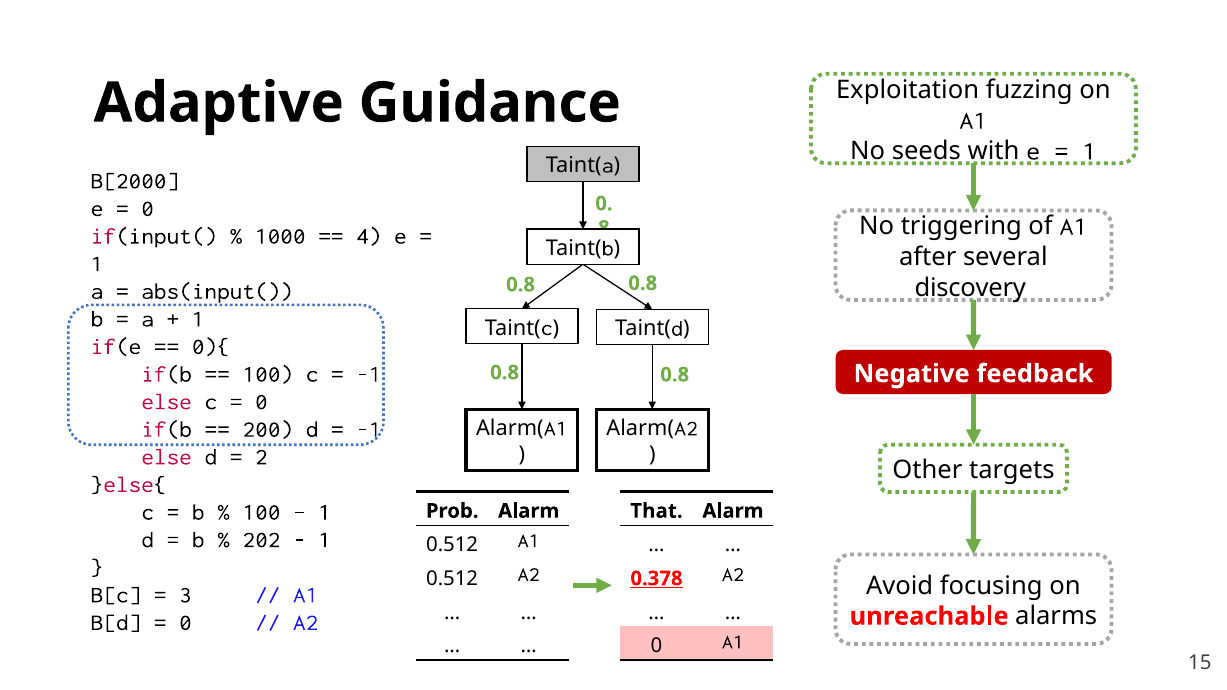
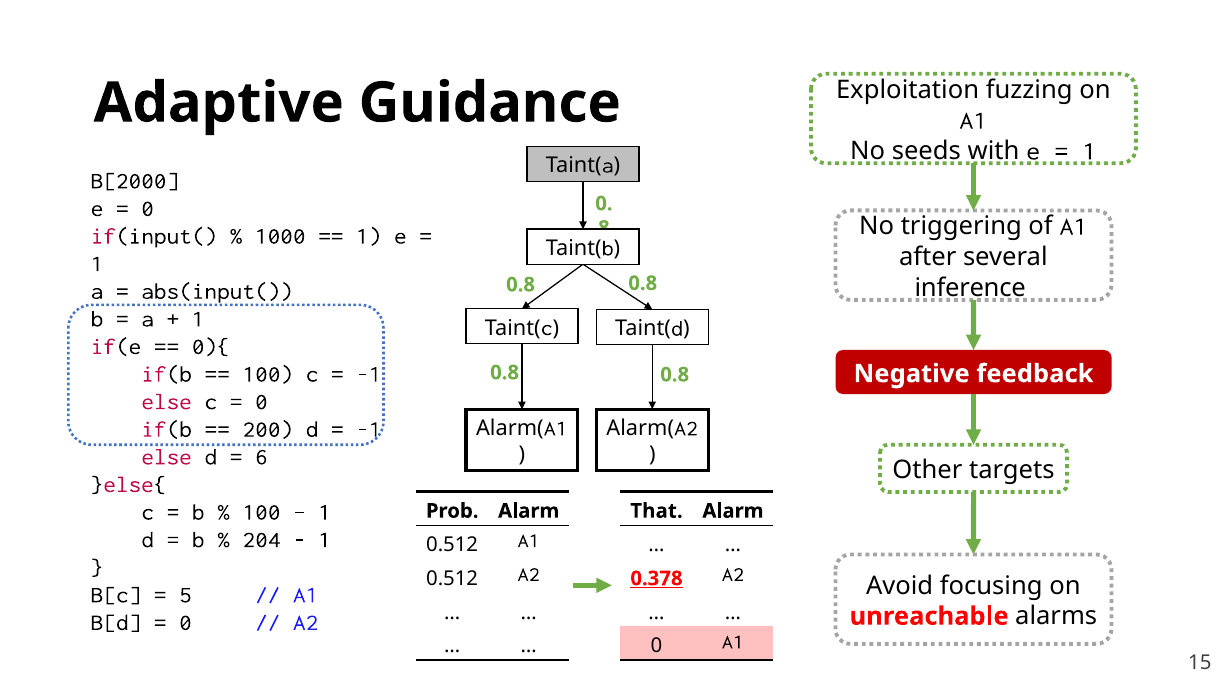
4: 4 -> 1 (369, 236)
discovery: discovery -> inference (970, 288)
2: 2 -> 6 (261, 457)
202: 202 -> 204 (262, 540)
3: 3 -> 5 (185, 595)
